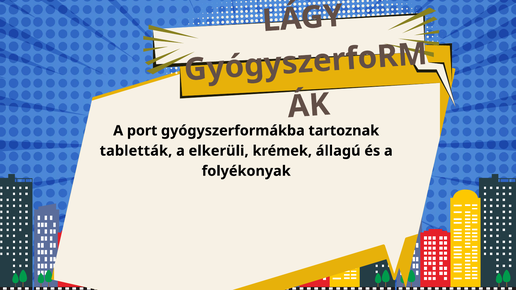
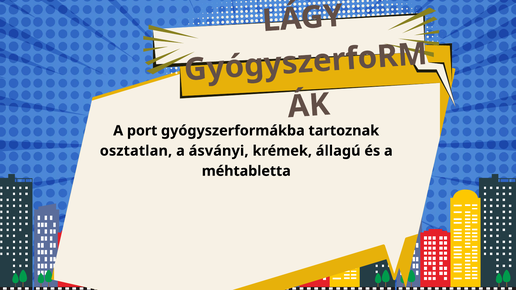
tabletták: tabletták -> osztatlan (136, 151)
elkerüli: elkerüli -> ásványi (219, 151)
folyékonyak: folyékonyak -> méhtabletta (246, 171)
